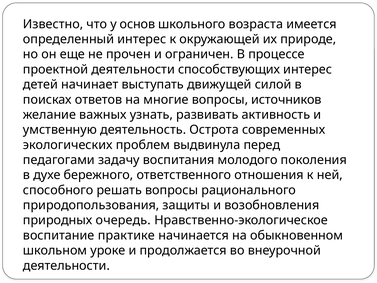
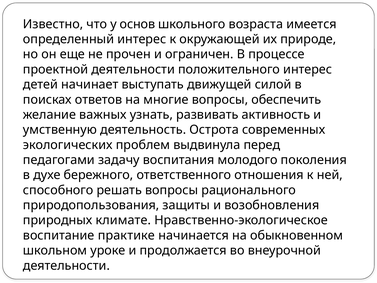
способствующих: способствующих -> положительного (229, 69)
источников: источников -> обеспечить (286, 100)
очередь: очередь -> климате (123, 220)
